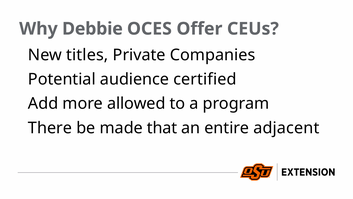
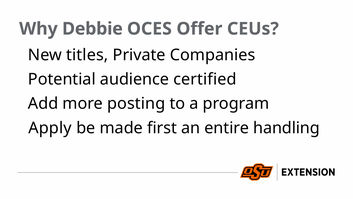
allowed: allowed -> posting (136, 103)
There: There -> Apply (50, 128)
that: that -> first (162, 128)
adjacent: adjacent -> handling (286, 128)
